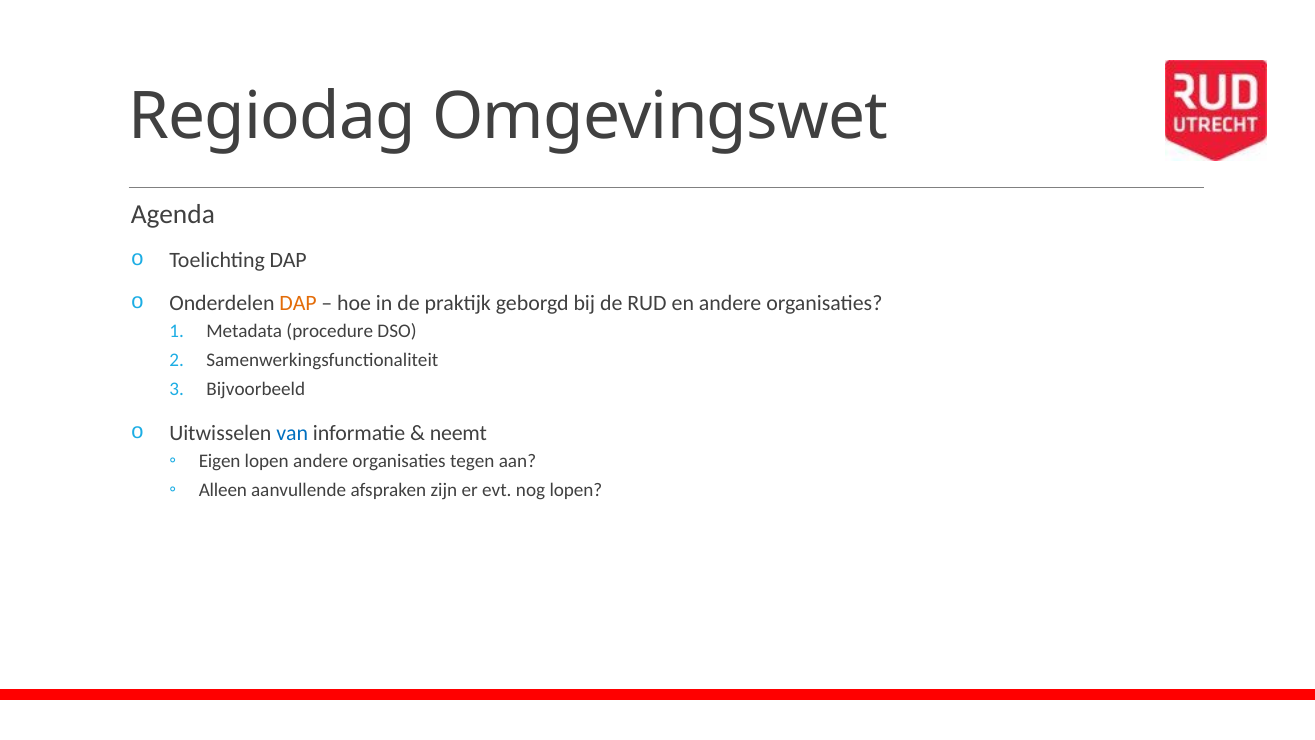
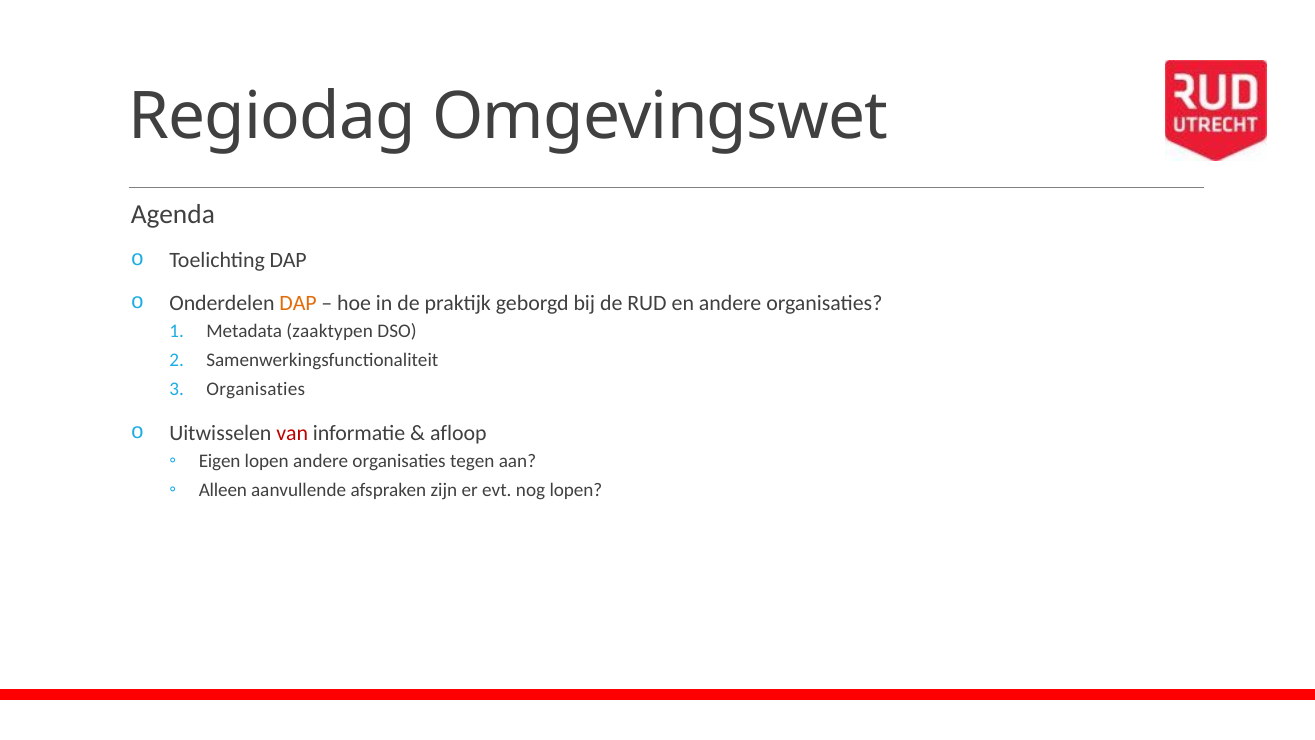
procedure: procedure -> zaaktypen (330, 331)
Bijvoorbeeld: Bijvoorbeeld -> Organisaties (256, 389)
van colour: blue -> red (292, 433)
neemt: neemt -> afloop (458, 433)
